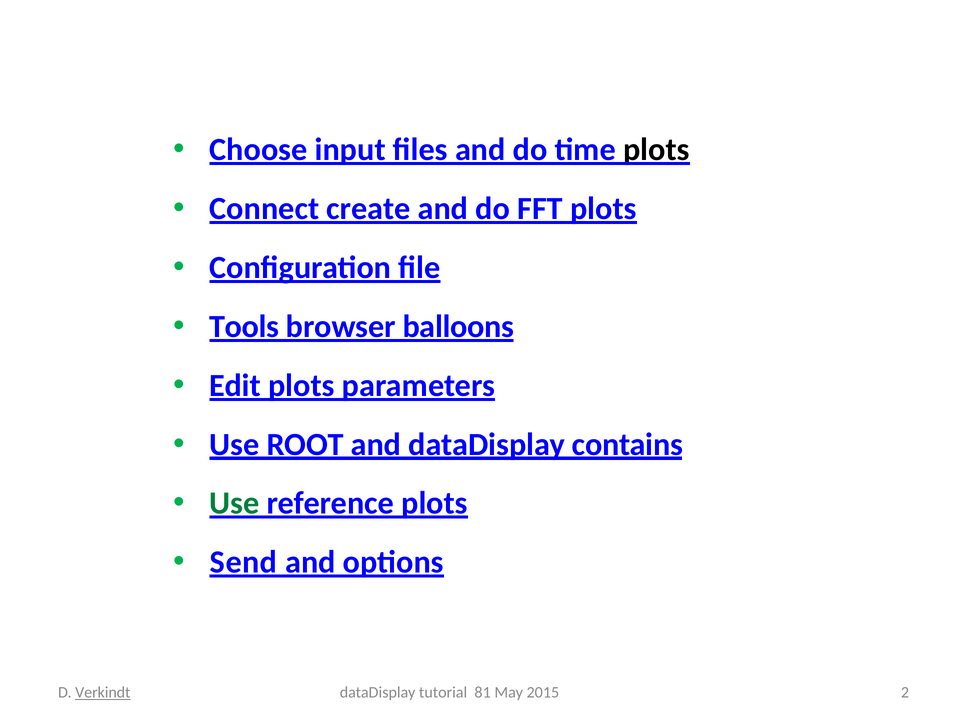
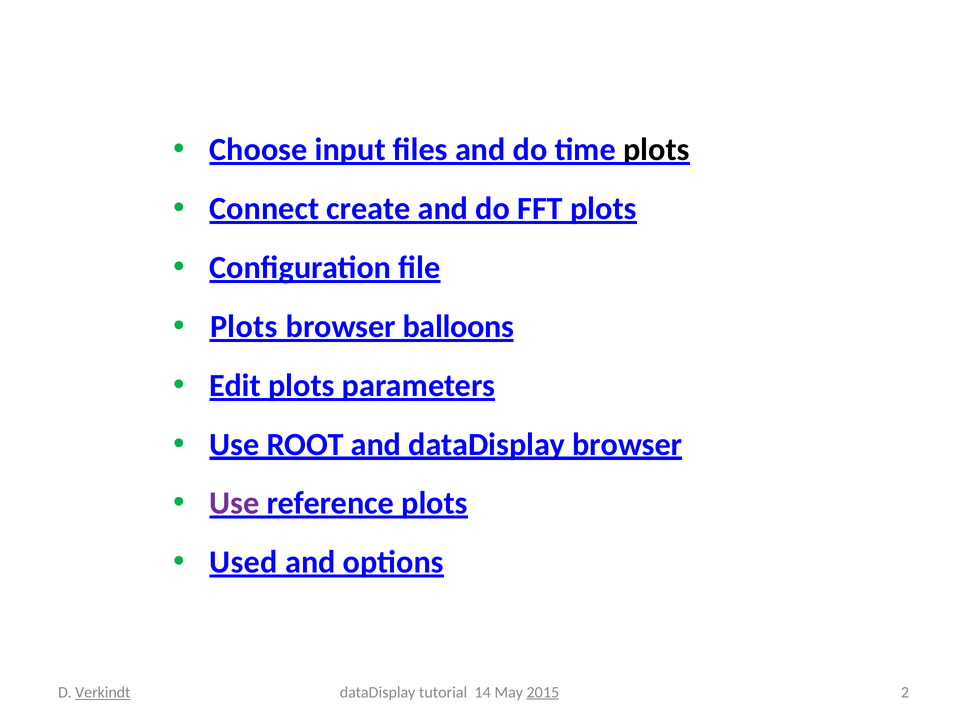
Tools: Tools -> Plots (244, 327)
dataDisplay contains: contains -> browser (627, 445)
Use colour: green -> purple (234, 504)
Send: Send -> Used (244, 562)
81: 81 -> 14 (483, 692)
2015 underline: none -> present (543, 692)
